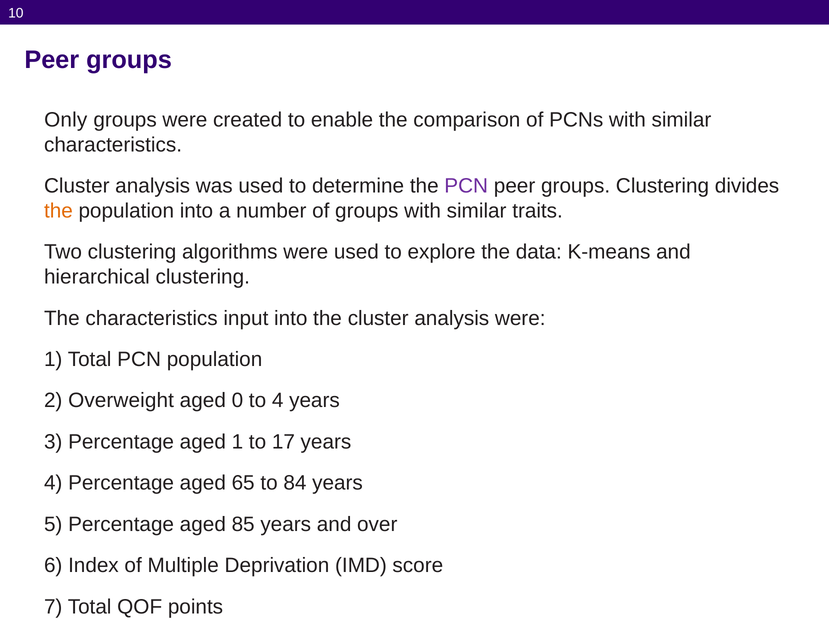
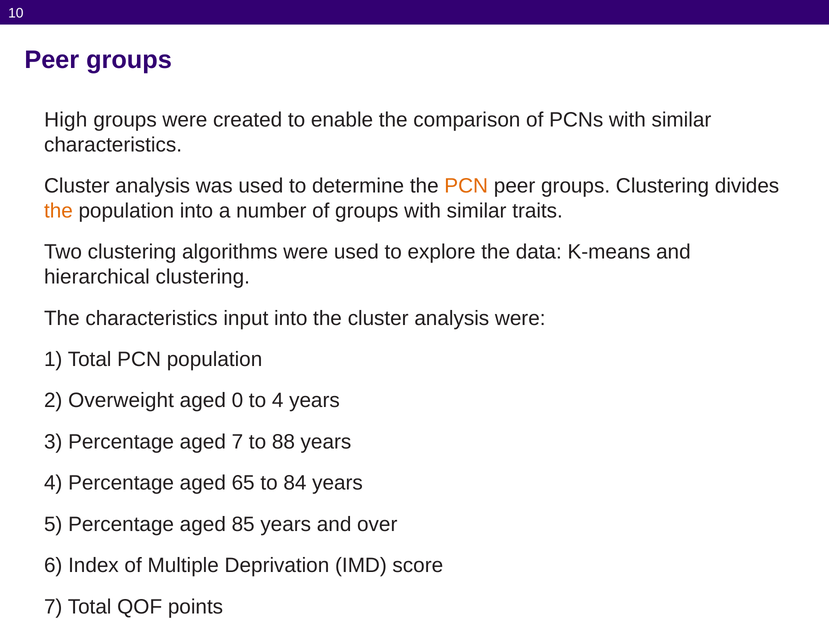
Only: Only -> High (66, 120)
PCN colour: purple -> orange (466, 186)
aged 1: 1 -> 7 (237, 442)
17: 17 -> 88 (283, 442)
